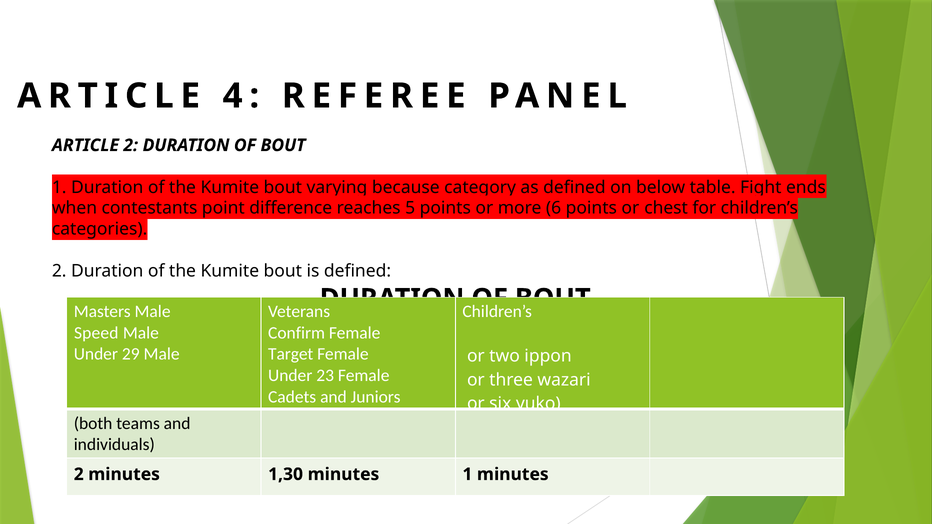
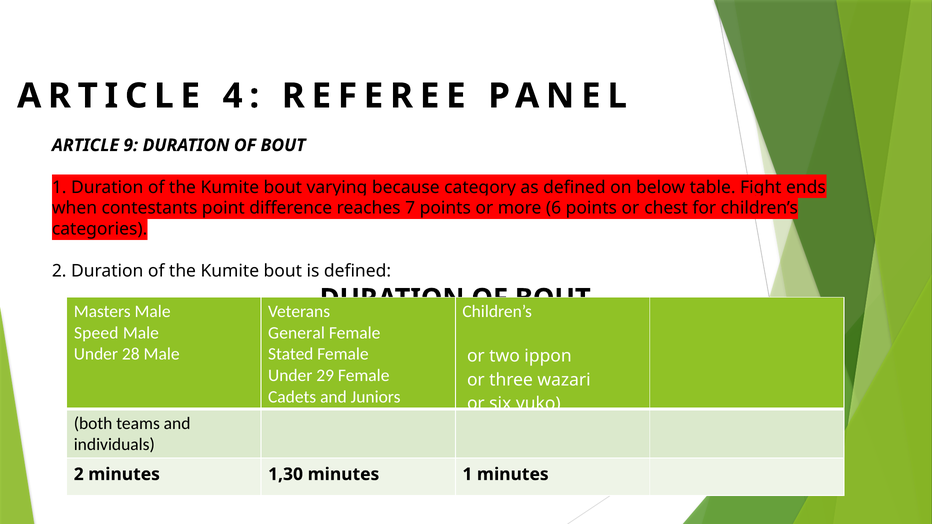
ARTICLE 2: 2 -> 9 (131, 145)
5: 5 -> 7 (410, 208)
Confirm: Confirm -> General (297, 333)
29: 29 -> 28 (131, 354)
Target: Target -> Stated (291, 354)
23: 23 -> 29 (325, 376)
